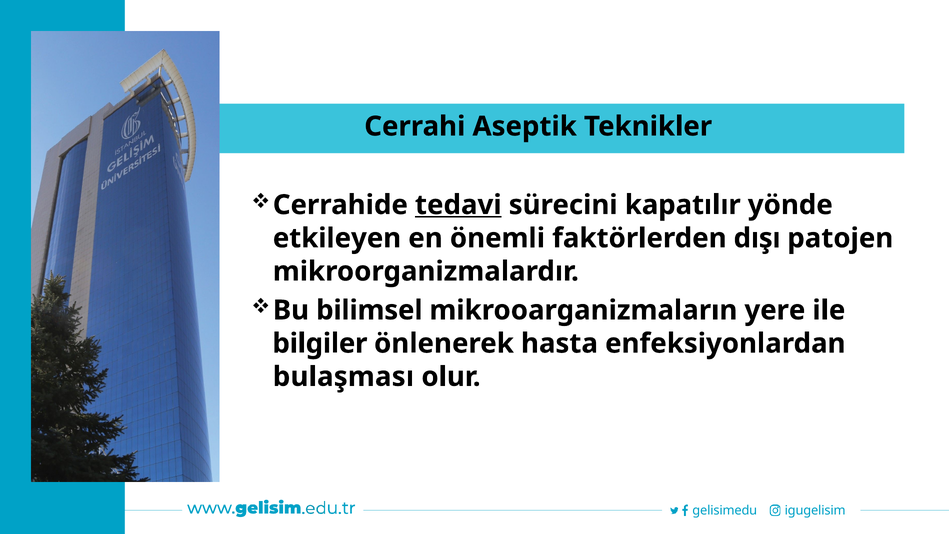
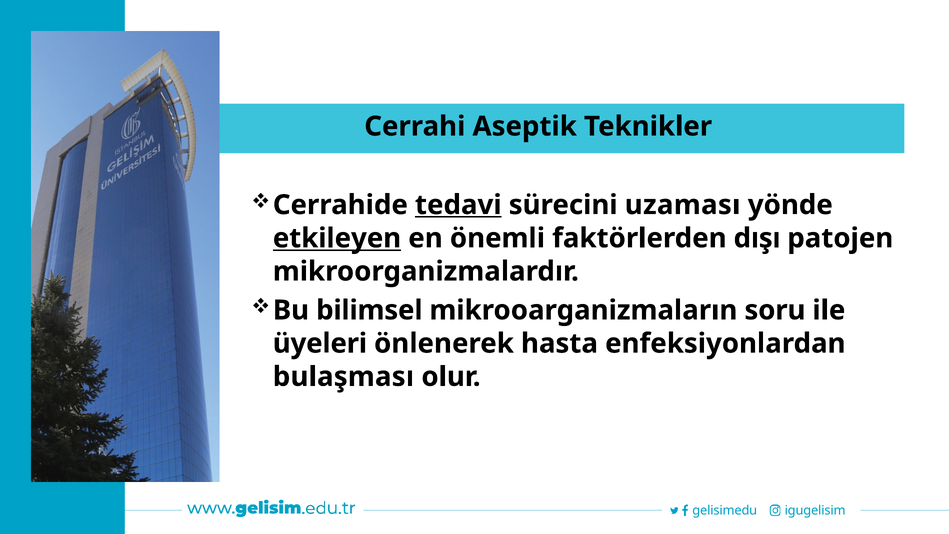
kapatılır: kapatılır -> uzaması (683, 205)
etkileyen underline: none -> present (337, 238)
yere: yere -> soru (775, 310)
bilgiler: bilgiler -> üyeleri (320, 343)
